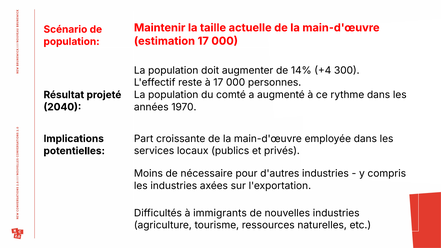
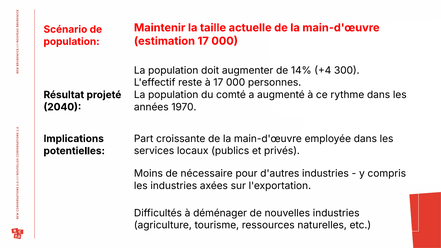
immigrants: immigrants -> déménager (220, 213)
